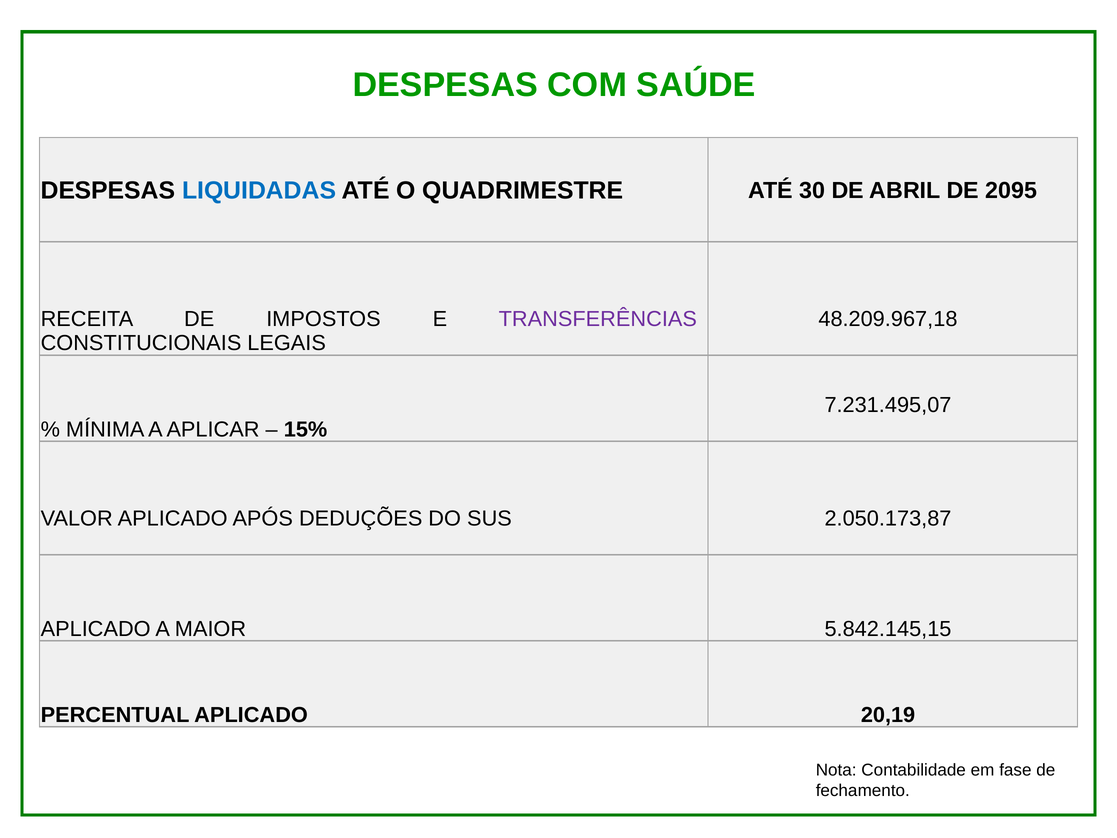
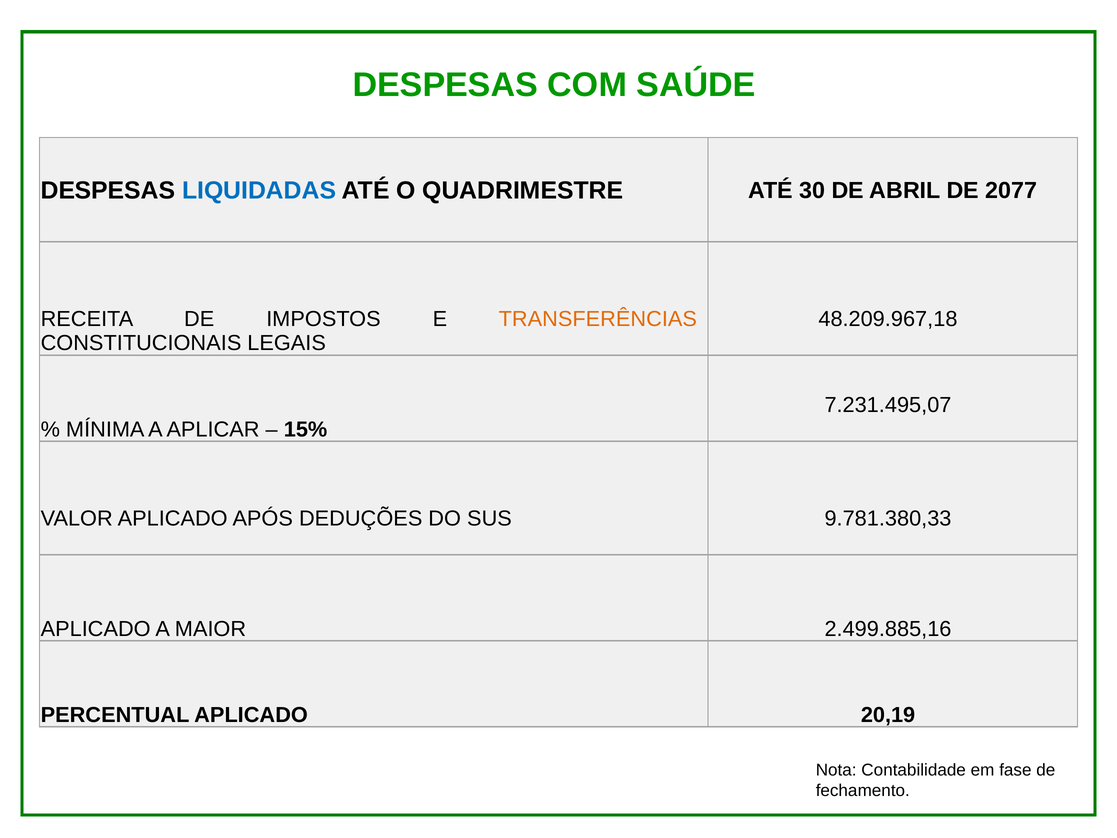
2095: 2095 -> 2077 (1011, 191)
TRANSFERÊNCIAS colour: purple -> orange (598, 319)
2.050.173,87: 2.050.173,87 -> 9.781.380,33 (888, 518)
5.842.145,15: 5.842.145,15 -> 2.499.885,16 (888, 629)
